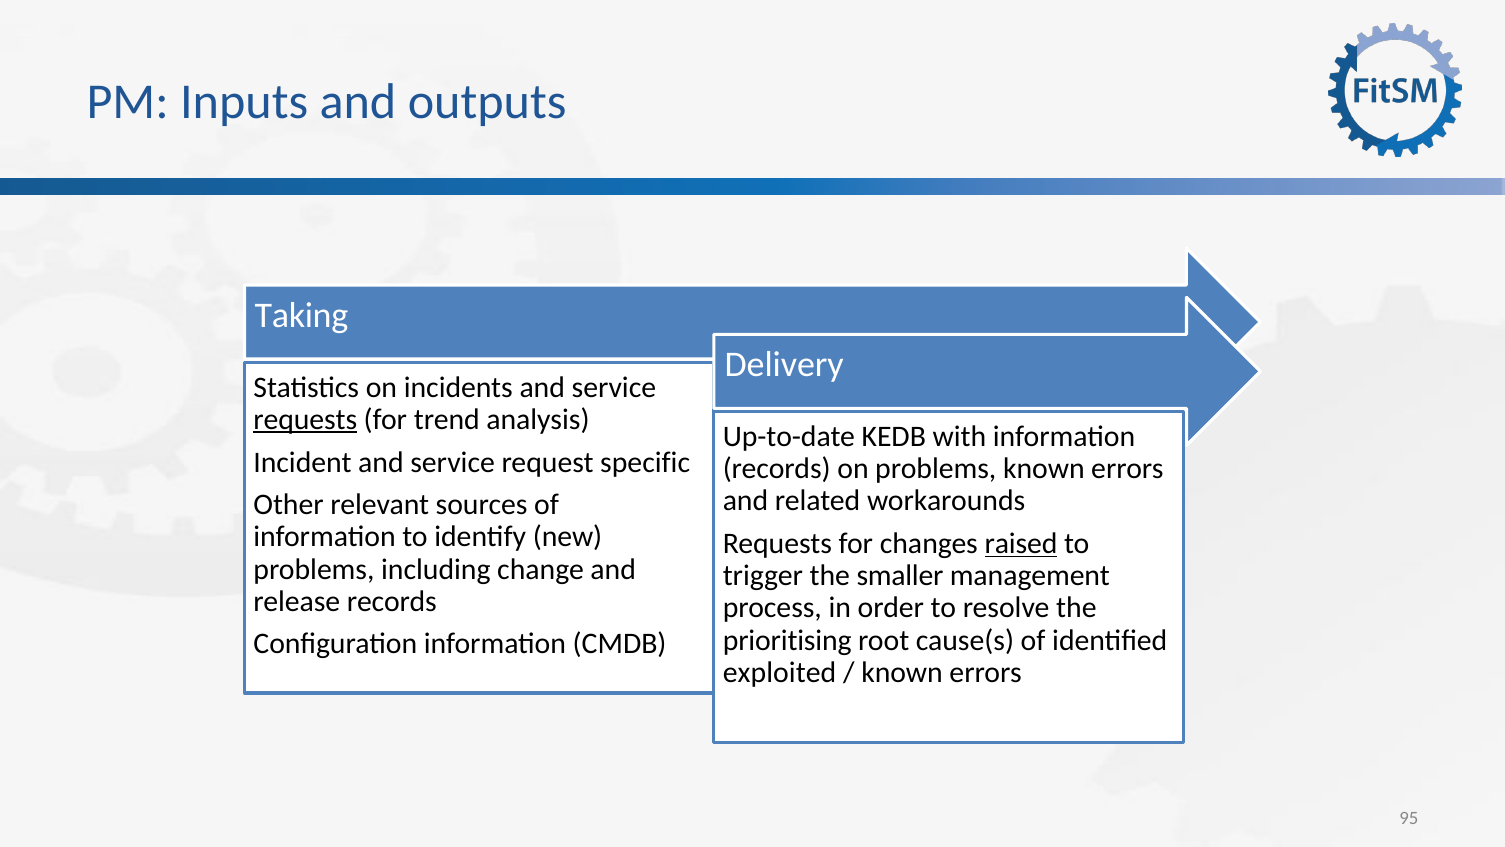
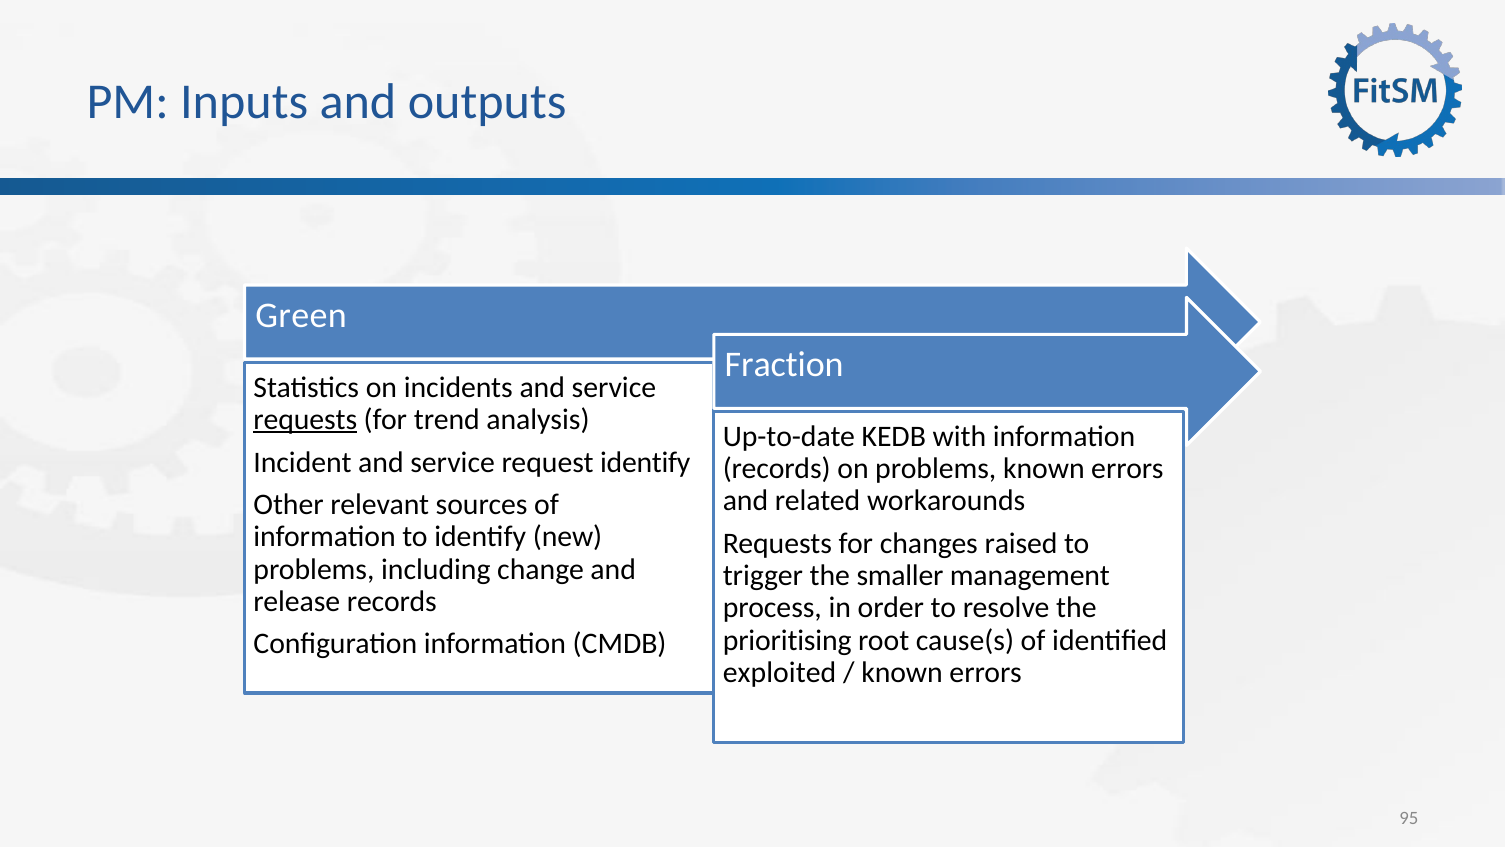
Taking: Taking -> Green (301, 315)
Delivery: Delivery -> Fraction (784, 365)
request specific: specific -> identify (645, 462)
raised underline: present -> none (1021, 543)
